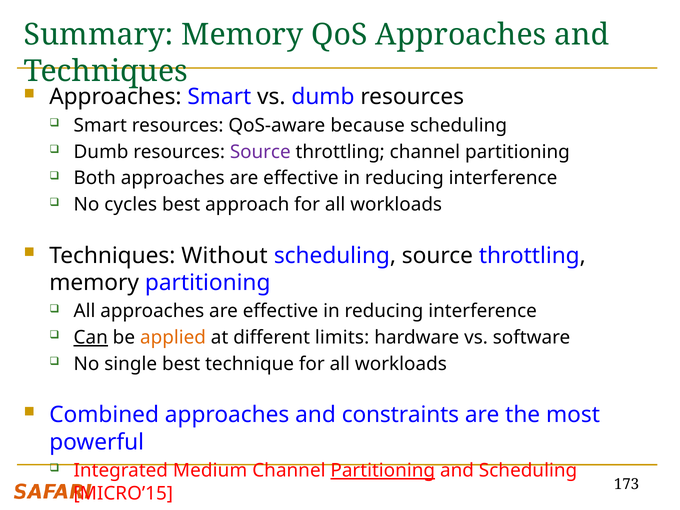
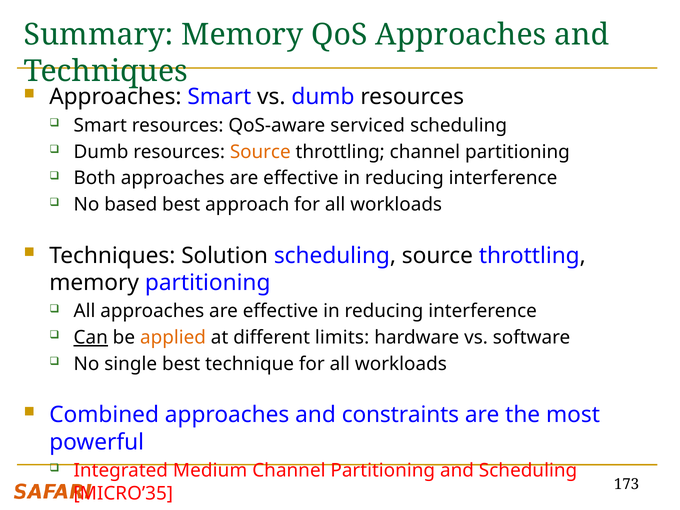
because: because -> serviced (368, 125)
Source colour: purple -> orange (260, 152)
cycles: cycles -> based (131, 205)
Without: Without -> Solution (225, 256)
Partitioning underline: present -> none (383, 471)
MICRO’15: MICRO’15 -> MICRO’35 (123, 493)
